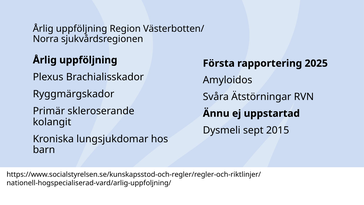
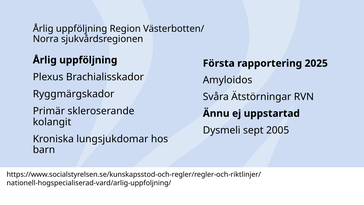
2015: 2015 -> 2005 (278, 130)
